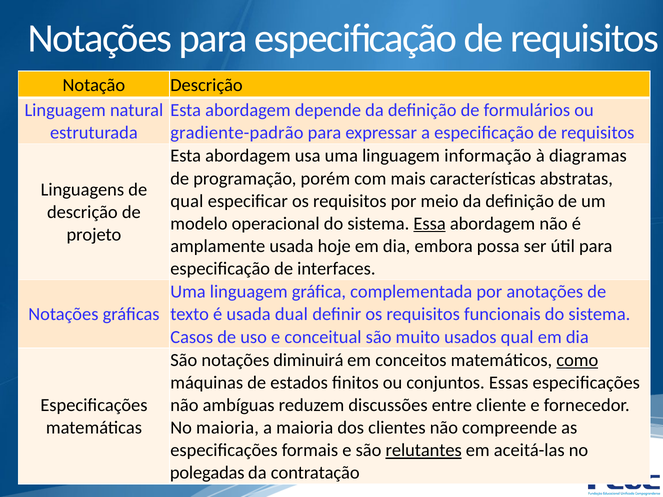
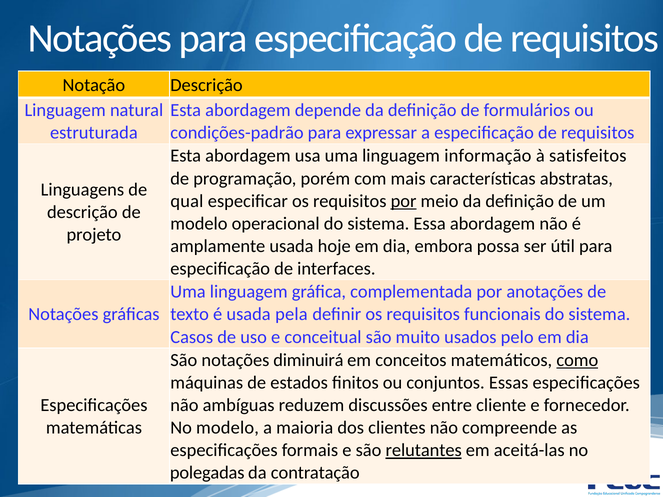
gradiente-padrão: gradiente-padrão -> condições-padrão (237, 133)
diagramas: diagramas -> satisfeitos (588, 156)
por underline: none -> present (404, 201)
Essa underline: present -> none (430, 224)
dual: dual -> pela (291, 315)
usados qual: qual -> pelo (517, 337)
No maioria: maioria -> modelo (227, 428)
